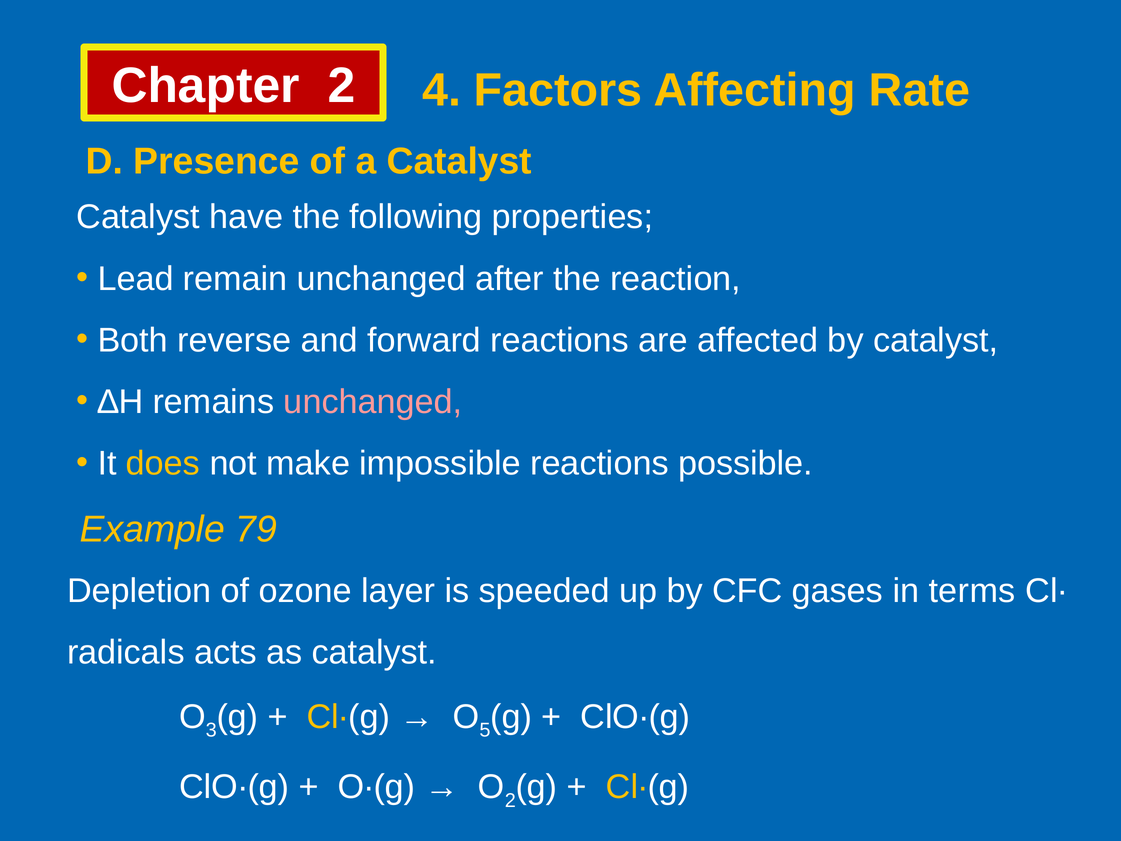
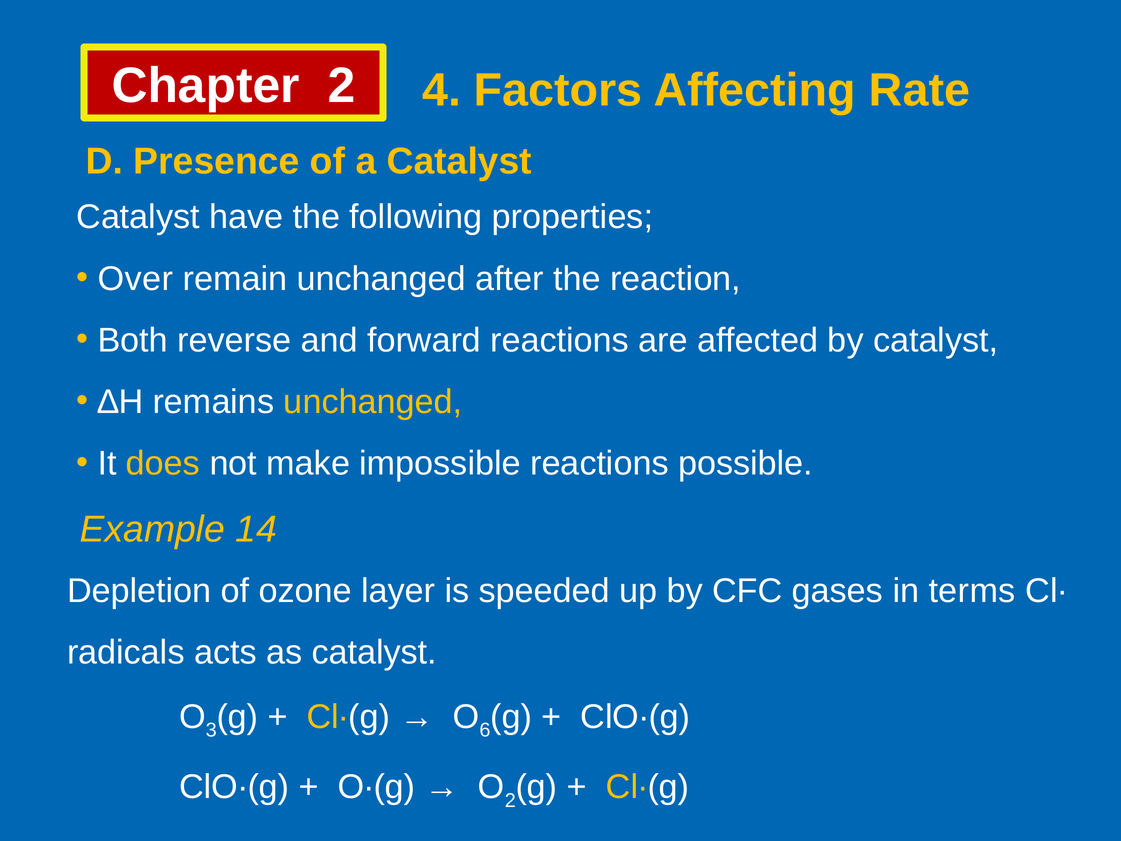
Lead: Lead -> Over (135, 279)
unchanged colour: pink -> yellow (373, 402)
79: 79 -> 14 (256, 529)
5: 5 -> 6 (485, 730)
